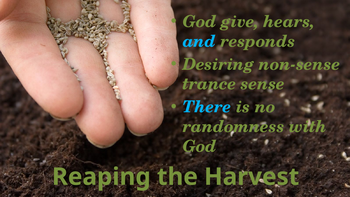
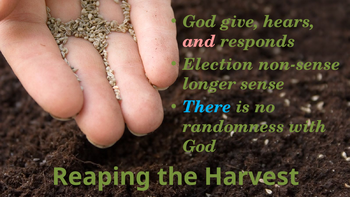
and colour: light blue -> pink (199, 41)
Desiring: Desiring -> Election (218, 64)
trance: trance -> longer (209, 84)
